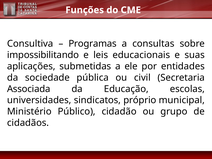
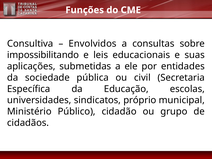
Programas: Programas -> Envolvidos (92, 44)
Associada: Associada -> Específica (29, 89)
